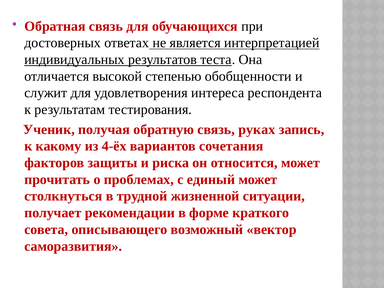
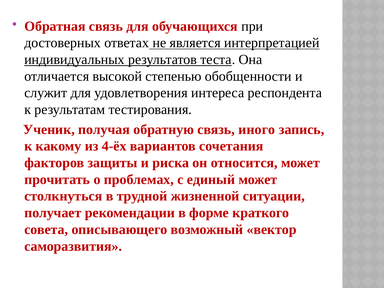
руках: руках -> иного (257, 129)
